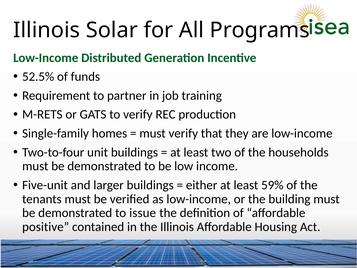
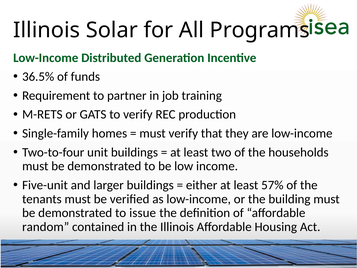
52.5%: 52.5% -> 36.5% (38, 77)
59%: 59% -> 57% (272, 185)
positive: positive -> random (46, 227)
